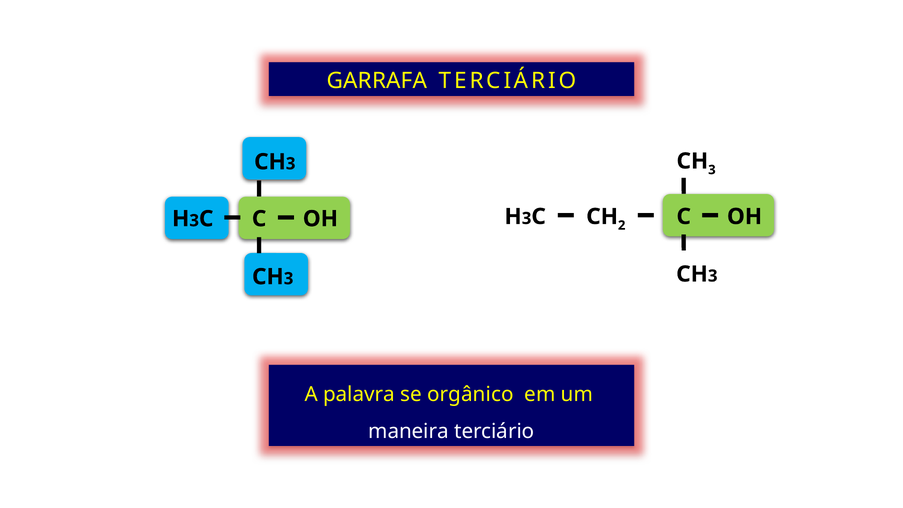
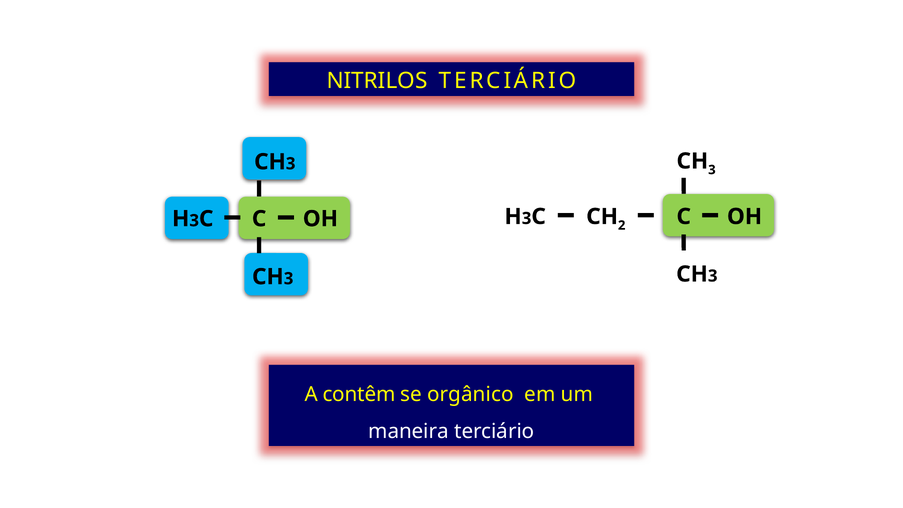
GARRAFA: GARRAFA -> NITRILOS (377, 81)
palavra: palavra -> contêm (359, 394)
